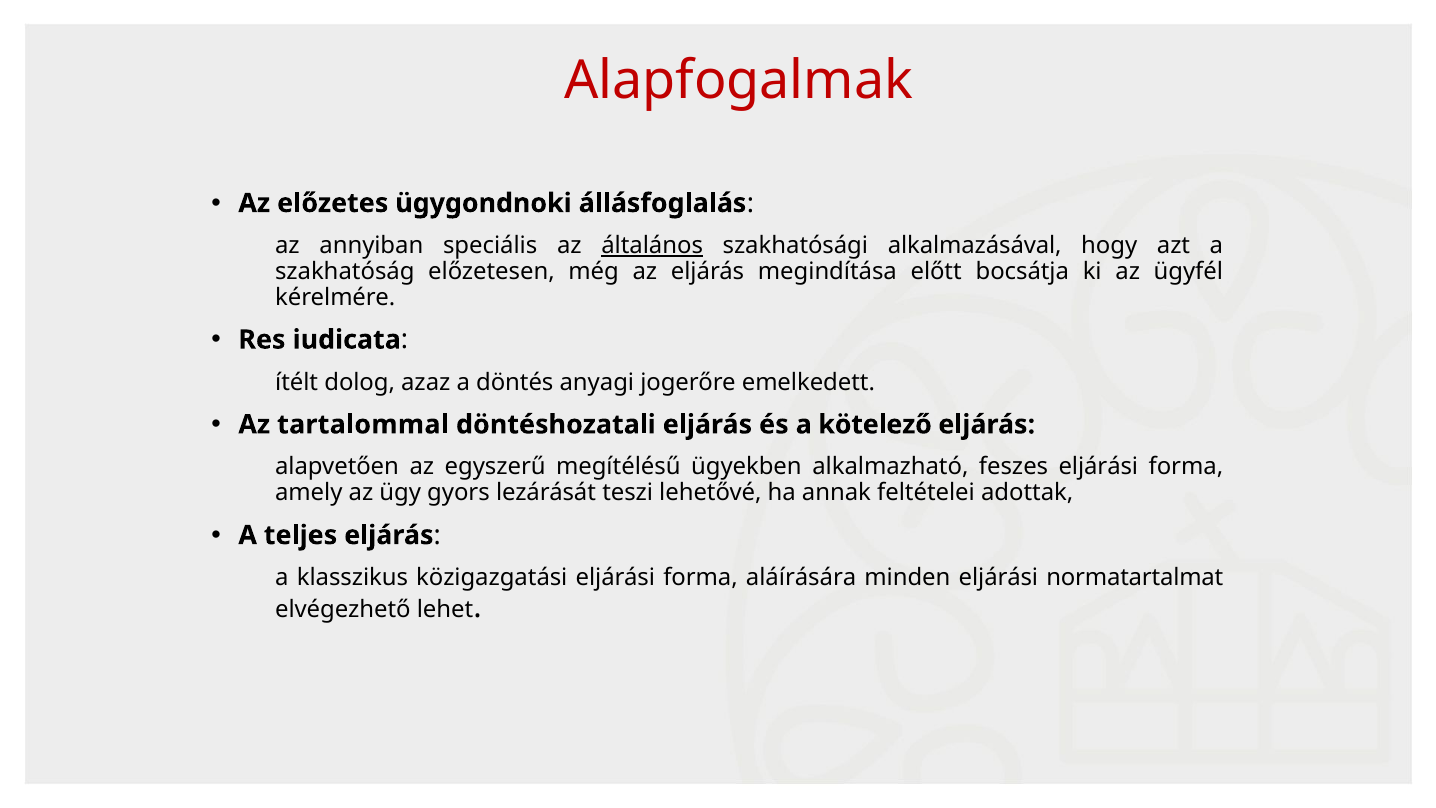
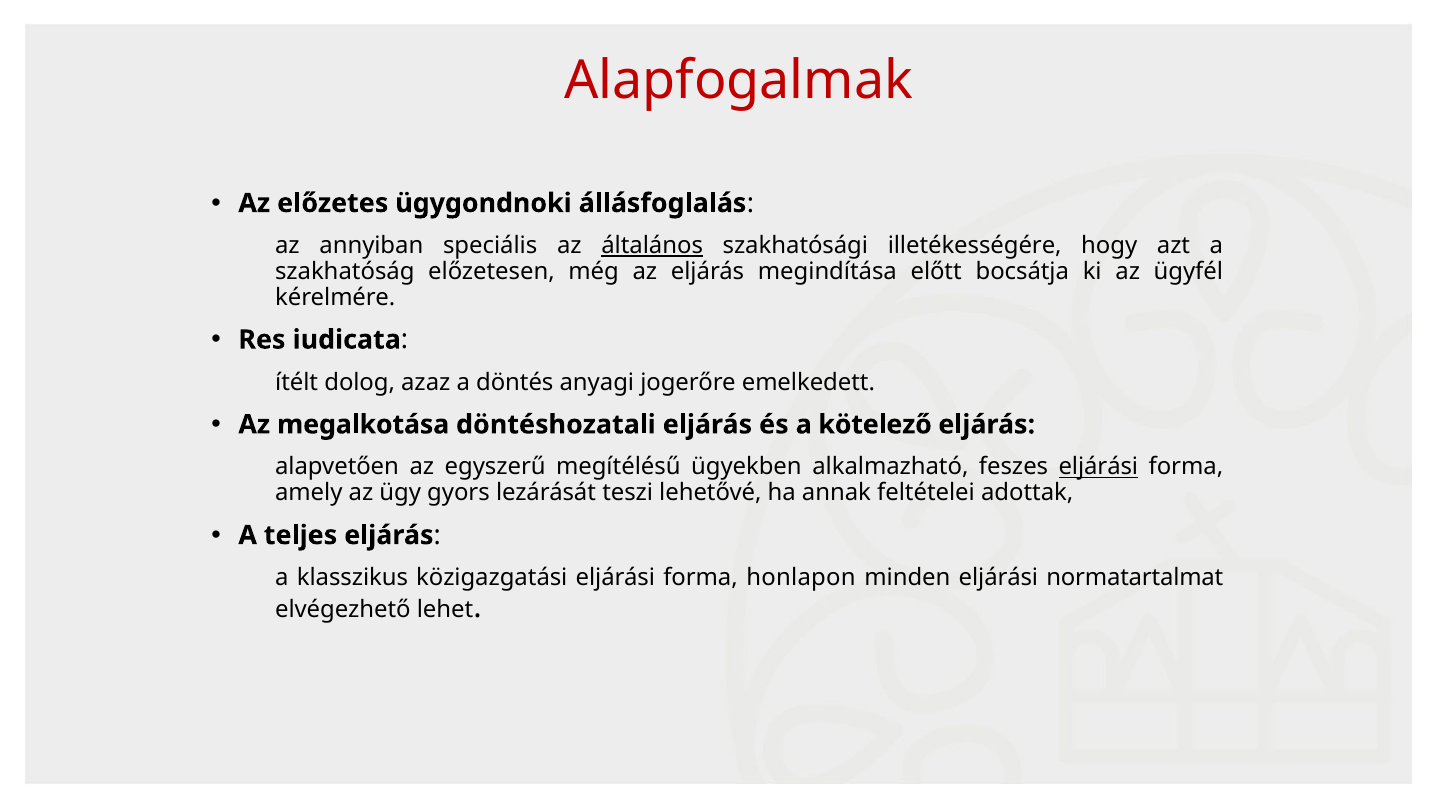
alkalmazásával: alkalmazásával -> illetékességére (975, 246)
tartalommal: tartalommal -> megalkotása (363, 424)
eljárási underline: none -> present (1098, 467)
aláírására: aláírására -> honlapon (801, 578)
